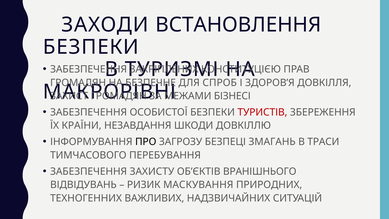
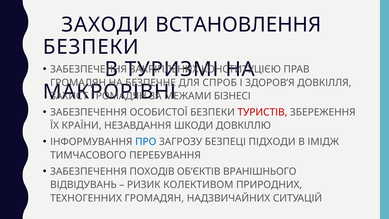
ПРО colour: black -> blue (146, 142)
ЗМАГАНЬ: ЗМАГАНЬ -> ПІДХОДИ (272, 142)
ТРАСИ: ТРАСИ -> ІМІДЖ (323, 142)
ЗАХИСТУ: ЗАХИСТУ -> ПОХОДІВ (152, 171)
МАСКУВАННЯ: МАСКУВАННЯ -> КОЛЕКТИВОМ (198, 185)
ТЕХНОГЕННИХ ВАЖЛИВИХ: ВАЖЛИВИХ -> ГРОМАДЯН (154, 198)
